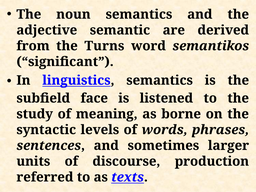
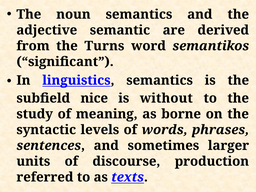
face: face -> nice (94, 98)
listened: listened -> without (166, 98)
